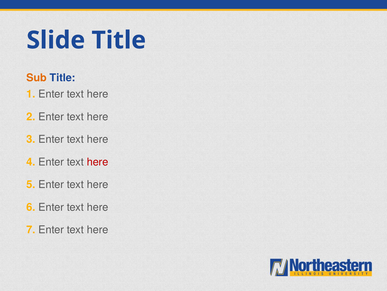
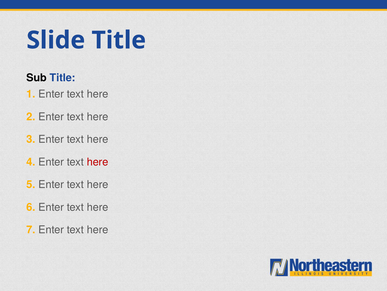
Sub colour: orange -> black (37, 78)
